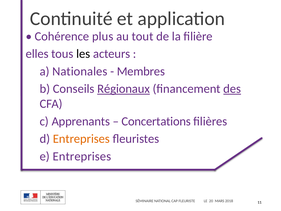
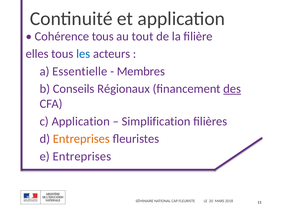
Cohérence plus: plus -> tous (103, 36)
les colour: black -> blue (83, 54)
Nationales: Nationales -> Essentielle (80, 71)
Régionaux underline: present -> none (124, 89)
c Apprenants: Apprenants -> Application (81, 121)
Concertations: Concertations -> Simplification (156, 121)
